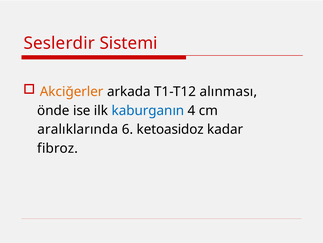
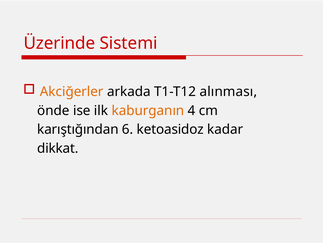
Seslerdir: Seslerdir -> Üzerinde (59, 43)
kaburganın colour: blue -> orange (148, 110)
aralıklarında: aralıklarında -> karıştığından (78, 129)
fibroz: fibroz -> dikkat (58, 148)
